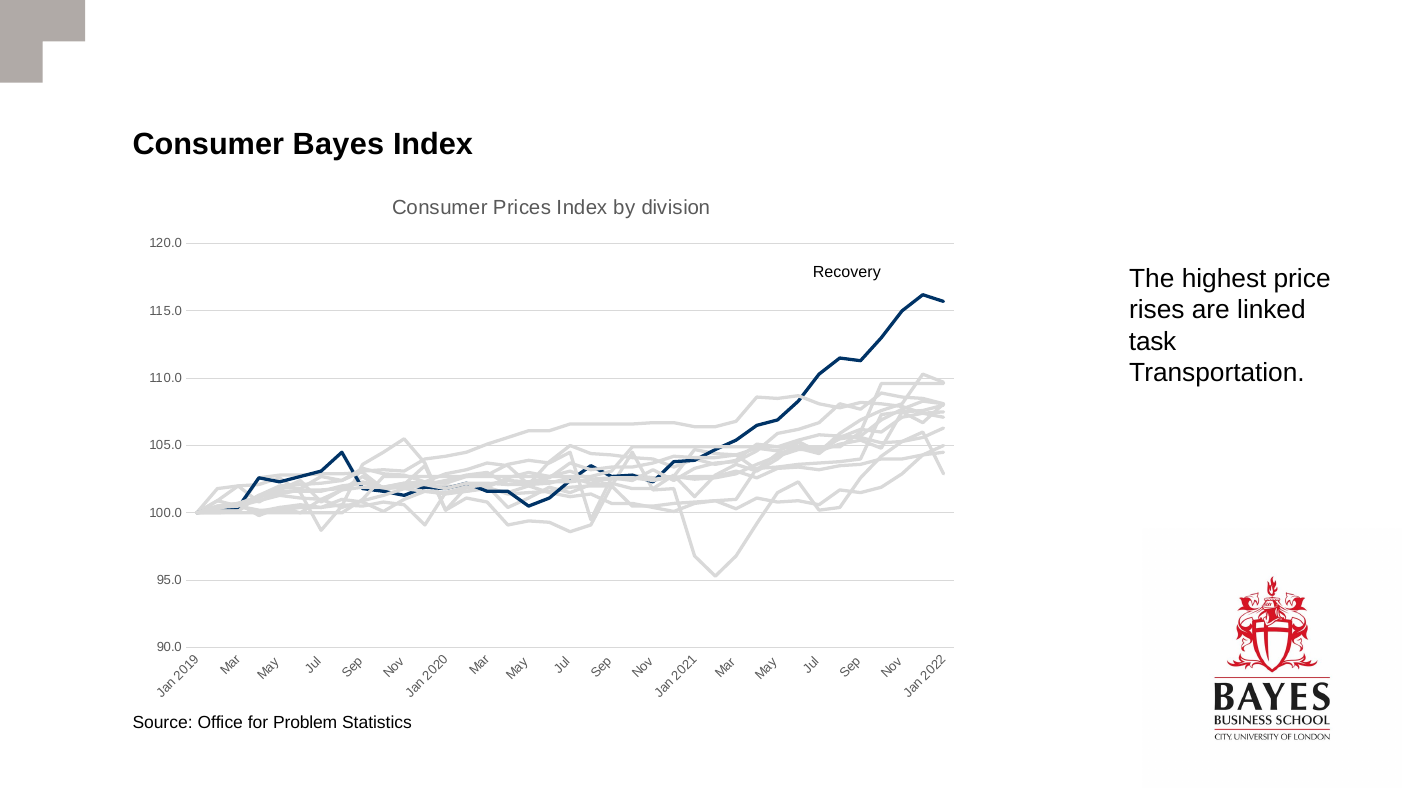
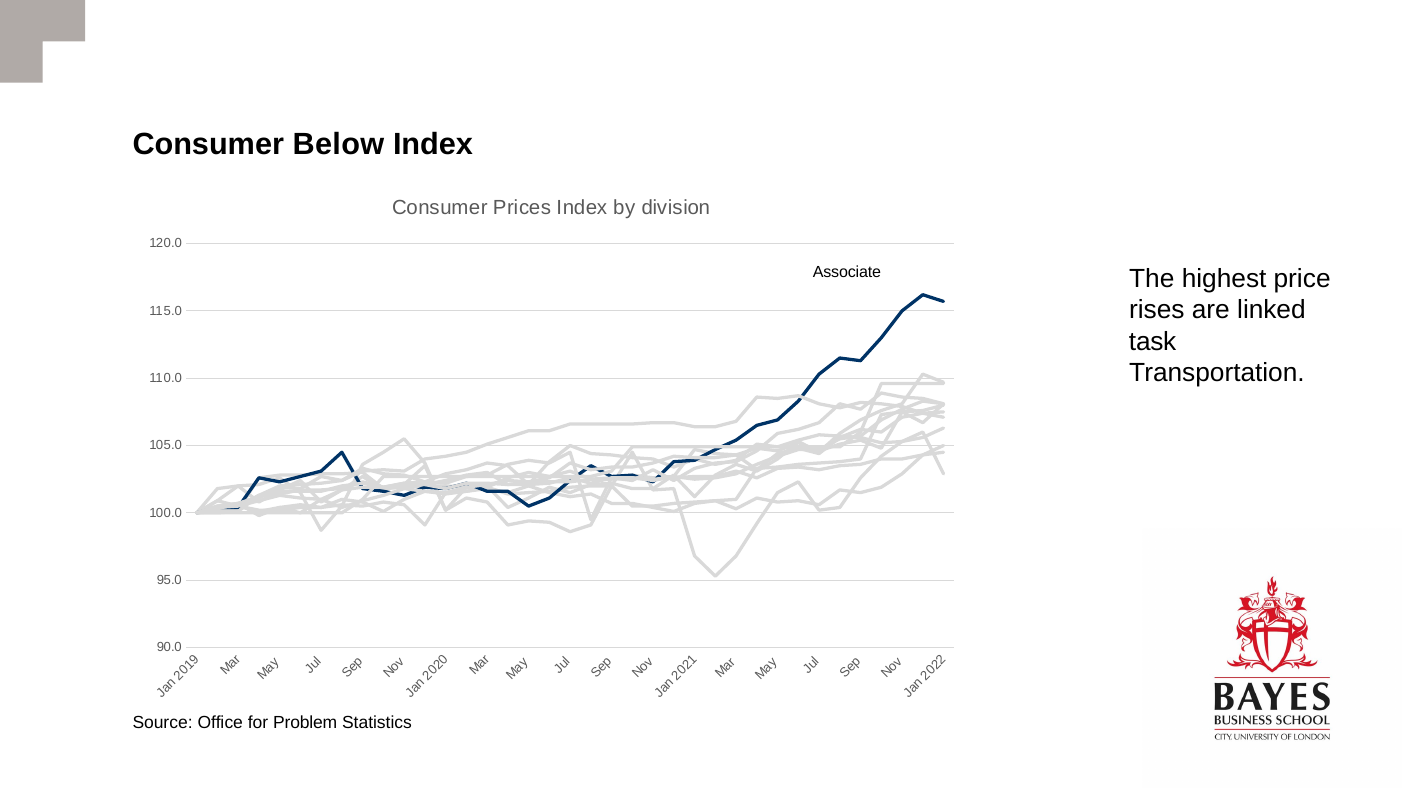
Bayes: Bayes -> Below (338, 144)
Recovery: Recovery -> Associate (847, 272)
